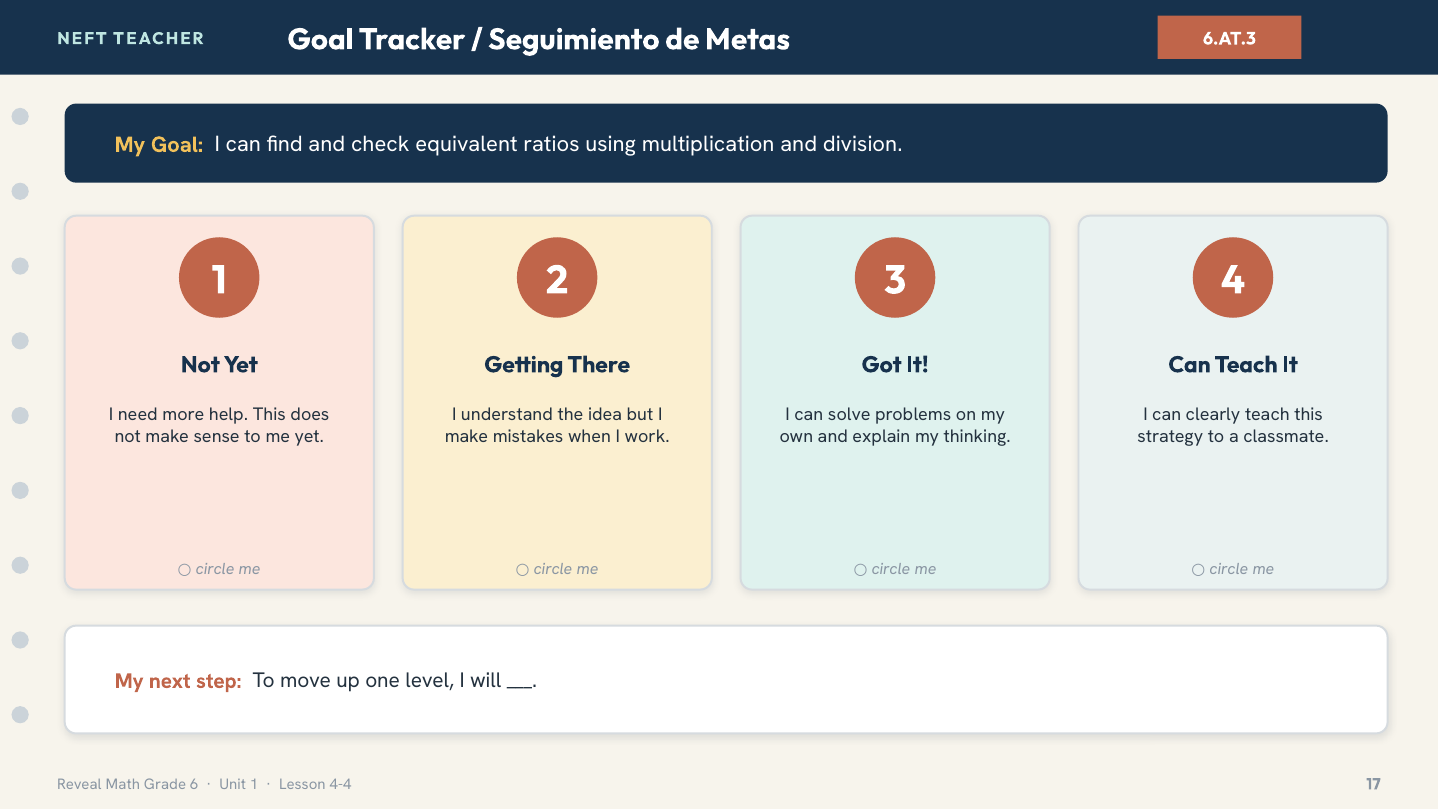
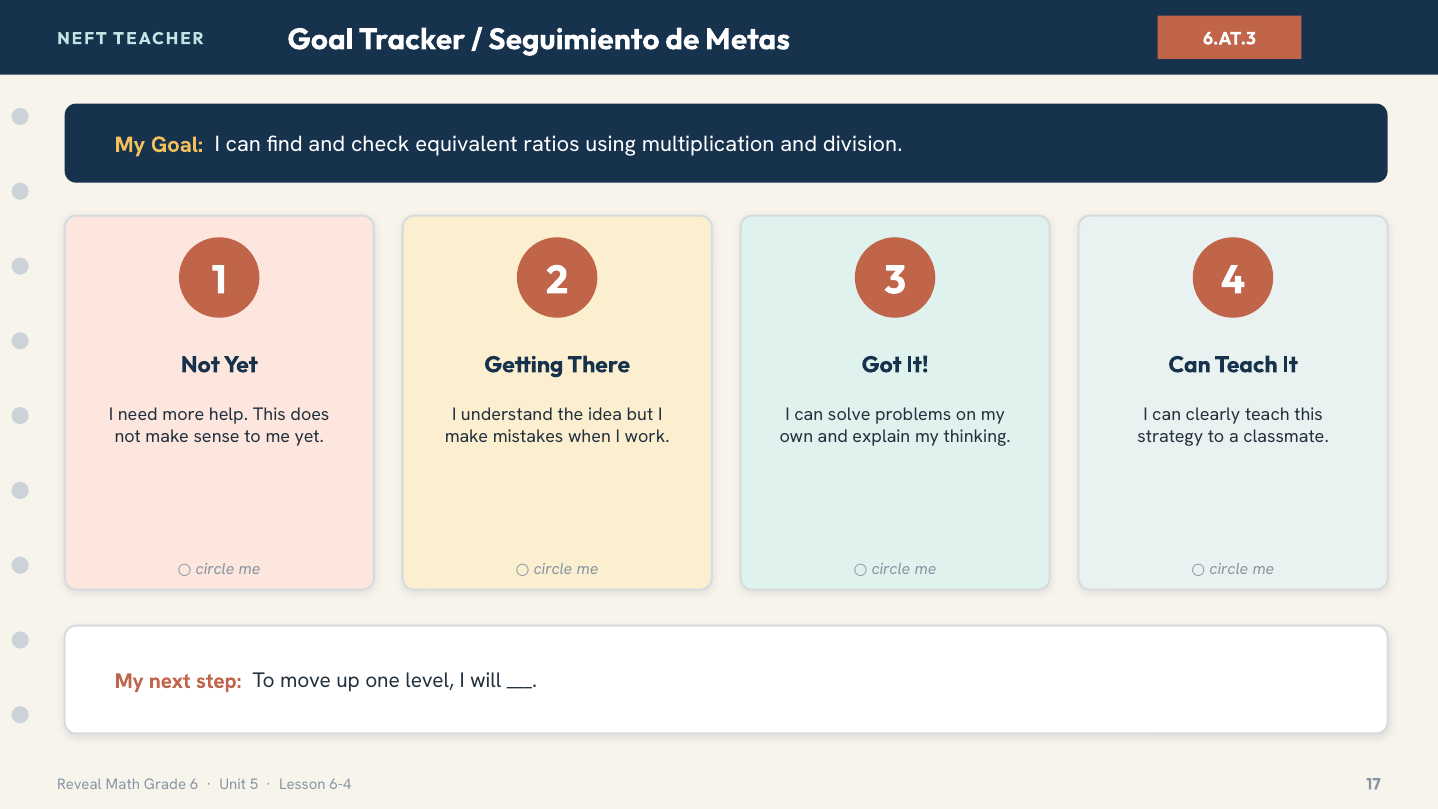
Unit 1: 1 -> 5 (254, 784)
4-4: 4-4 -> 6-4 (341, 784)
